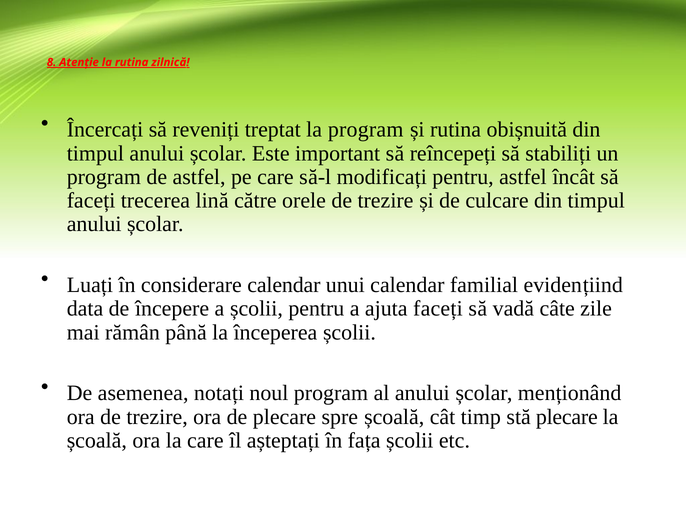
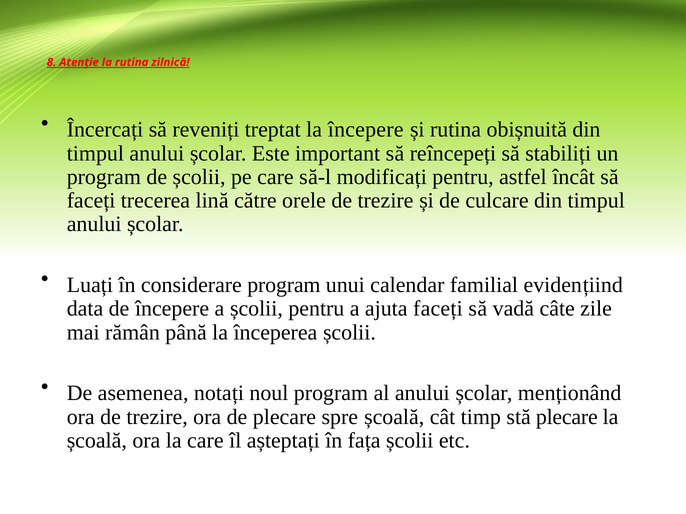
la program: program -> începere (366, 130)
de astfel: astfel -> școlii (199, 177)
considerare calendar: calendar -> program (284, 285)
